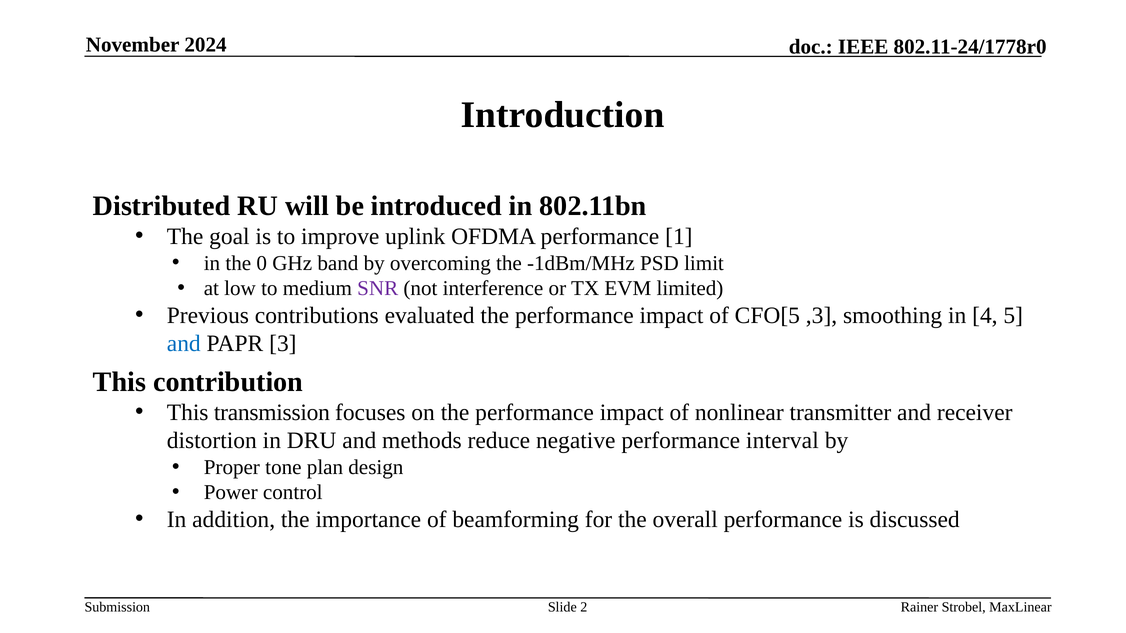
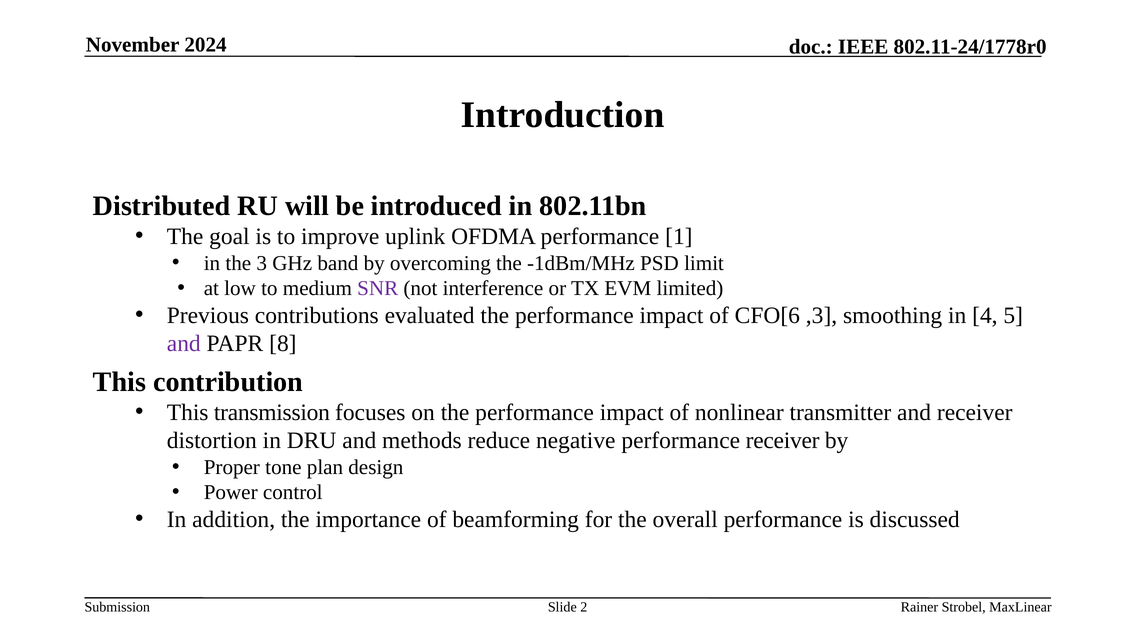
0: 0 -> 3 (262, 263)
CFO[5: CFO[5 -> CFO[6 (767, 316)
and colour: blue -> purple (184, 344)
3: 3 -> 8 (283, 344)
performance interval: interval -> receiver (783, 441)
